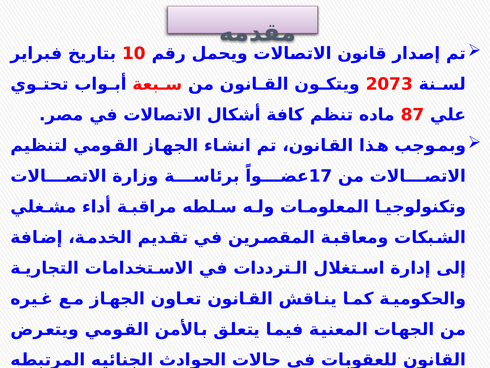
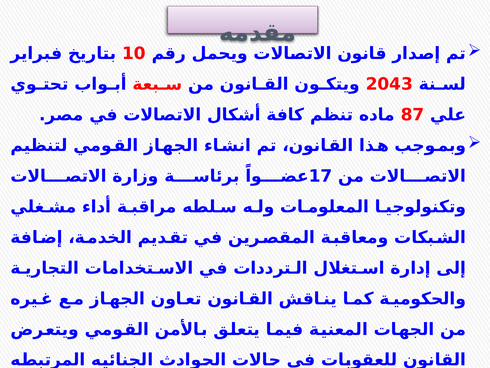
2073: 2073 -> 2043 (389, 84)
